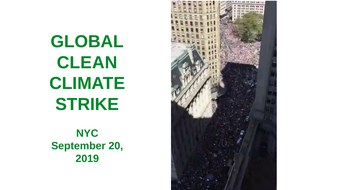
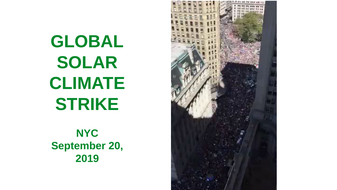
CLEAN: CLEAN -> SOLAR (87, 62)
